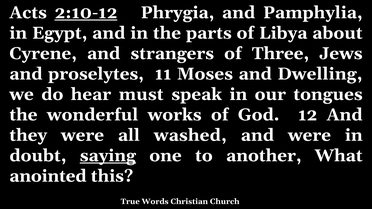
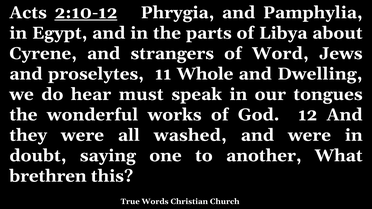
Three: Three -> Word (280, 54)
Moses: Moses -> Whole (205, 74)
saying underline: present -> none (108, 156)
anointed: anointed -> brethren (48, 176)
